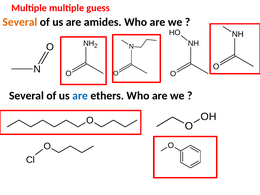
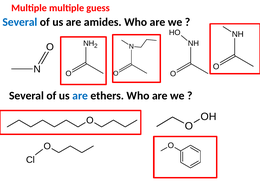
Several colour: orange -> blue (20, 22)
